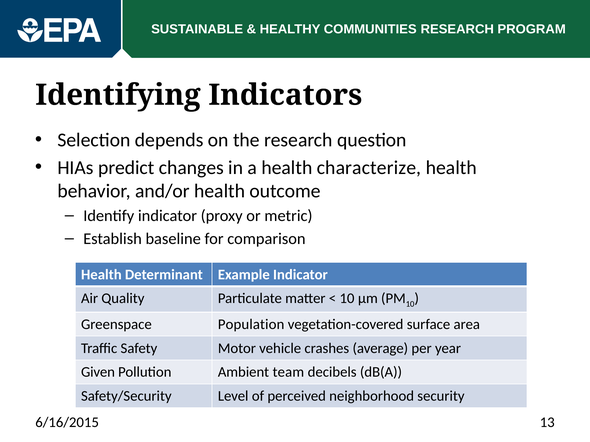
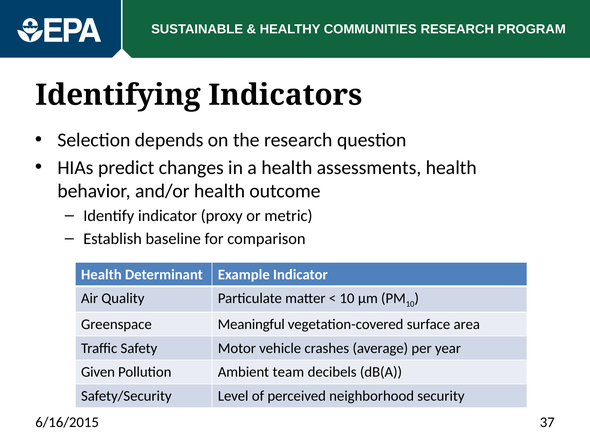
characterize: characterize -> assessments (369, 168)
Population: Population -> Meaningful (251, 325)
13: 13 -> 37 (547, 423)
